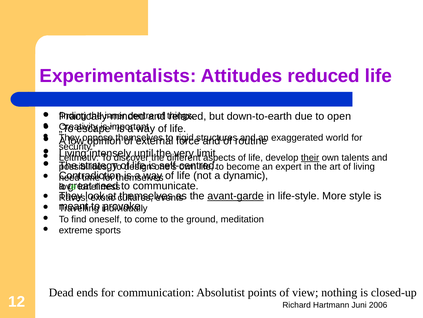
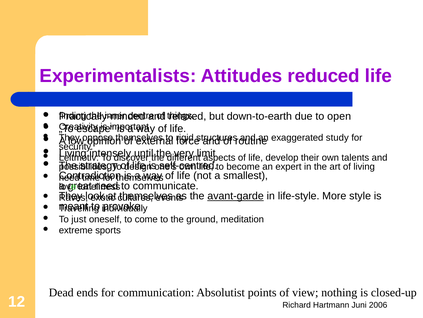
world: world -> study (337, 137)
their underline: present -> none (310, 157)
dynamic: dynamic -> smallest (246, 175)
find: find -> just (79, 219)
